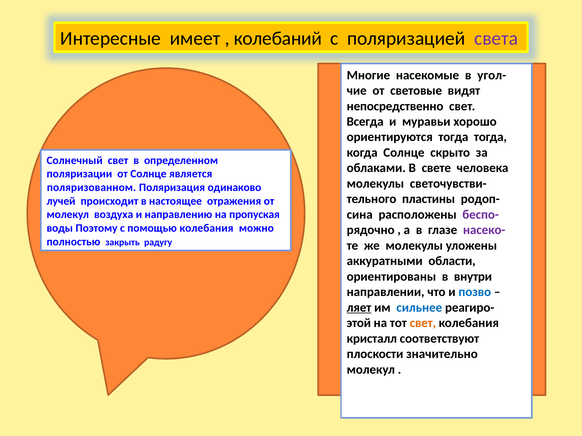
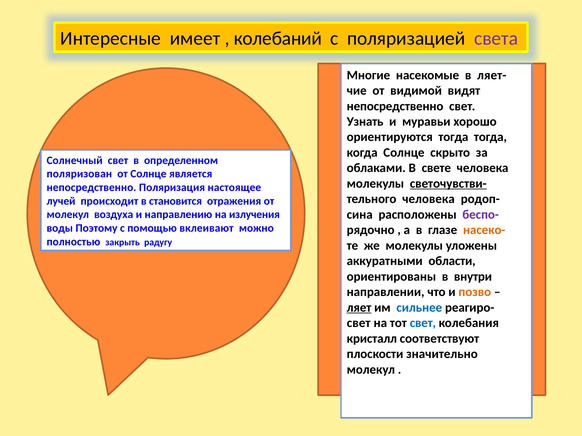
угол-: угол- -> ляет- (492, 75)
световые: световые -> видимой (416, 91)
Всегда: Всегда -> Узнать (365, 122)
поляризации: поляризации -> поляризован (79, 174)
светочувстви- underline: none -> present (448, 184)
поляризованном: поляризованном -> непосредственно (91, 188)
одинаково: одинаково -> настоящее (234, 188)
тельного пластины: пластины -> человека (428, 199)
настоящее: настоящее -> становится (176, 201)
пропуская: пропуская -> излучения (254, 215)
помощью колебания: колебания -> вклеивают (206, 228)
насеко- colour: purple -> orange (484, 230)
позво colour: blue -> orange (475, 292)
этой: этой -> свет (359, 323)
свет colour: orange -> blue (423, 323)
